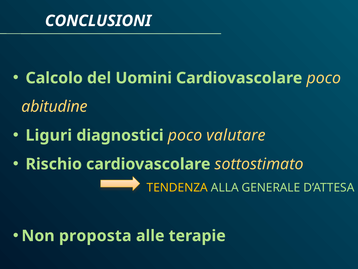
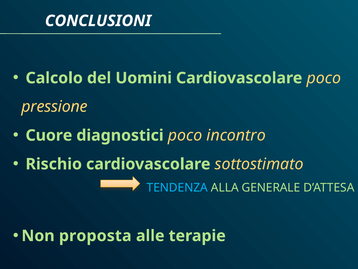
abitudine: abitudine -> pressione (55, 107)
Liguri: Liguri -> Cuore (49, 135)
valutare: valutare -> incontro (236, 135)
TENDENZA colour: yellow -> light blue (177, 187)
